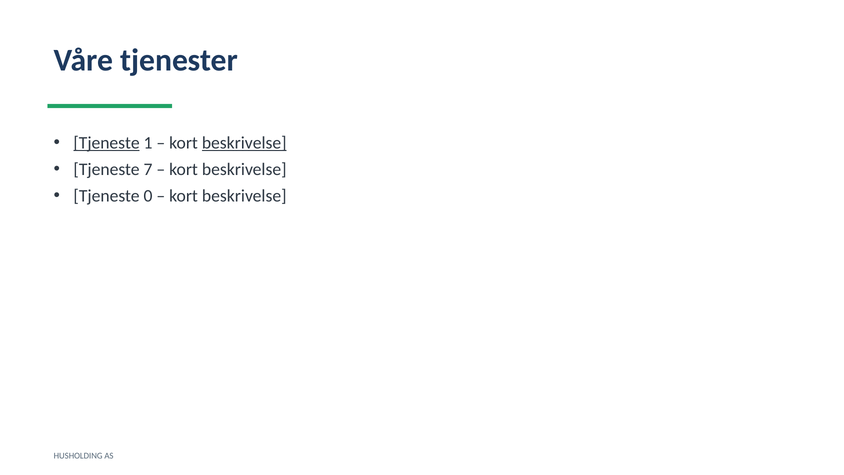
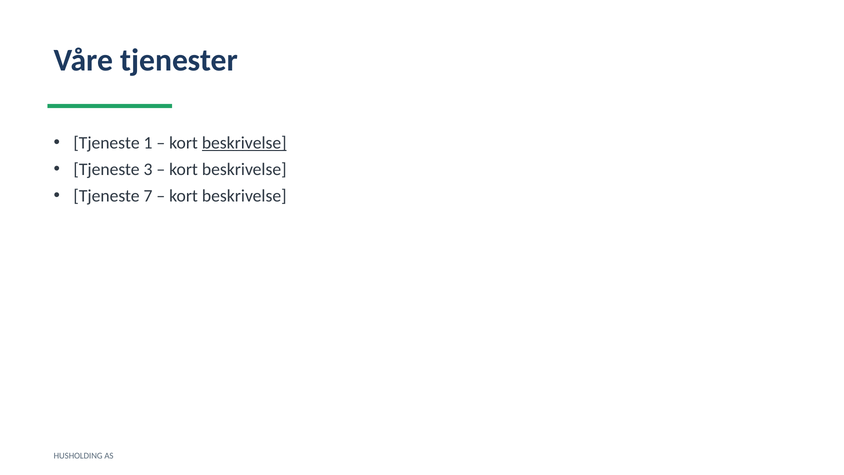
Tjeneste underline: present -> none (107, 143)
7: 7 -> 3 (148, 169)
0: 0 -> 7 (148, 196)
